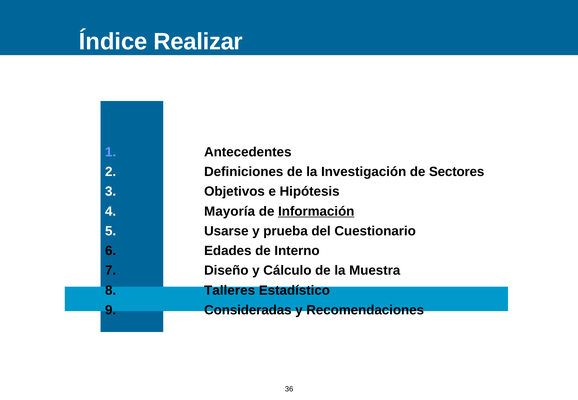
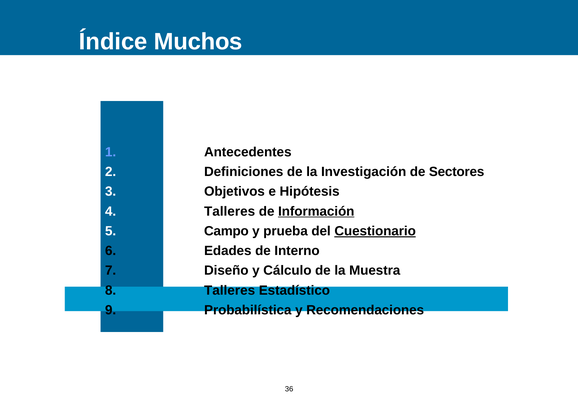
Realizar: Realizar -> Muchos (198, 42)
Mayoría: Mayoría -> Talleres (230, 211)
Usarse: Usarse -> Campo (226, 231)
Cuestionario underline: none -> present (375, 231)
Consideradas: Consideradas -> Probabilística (248, 310)
